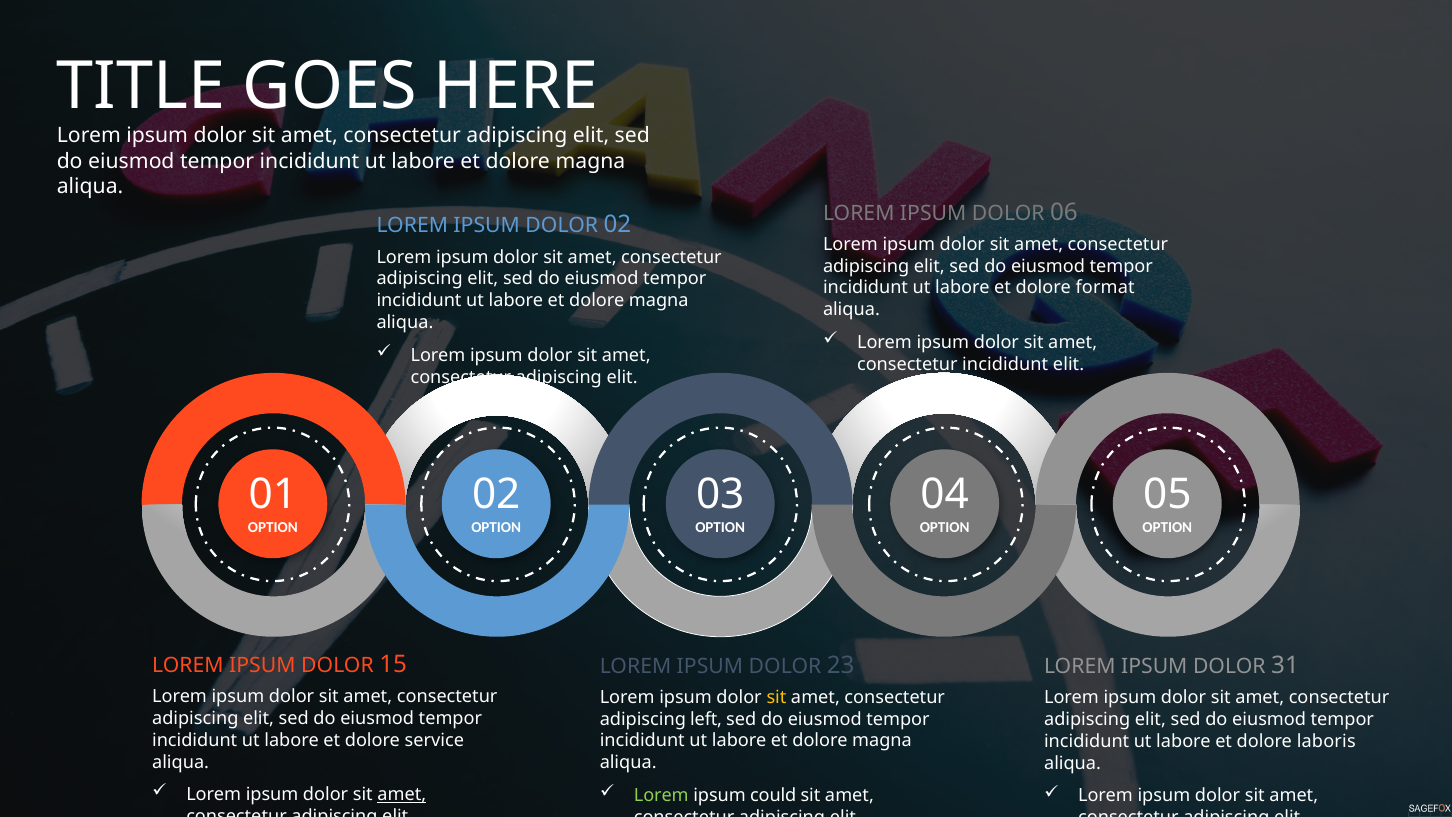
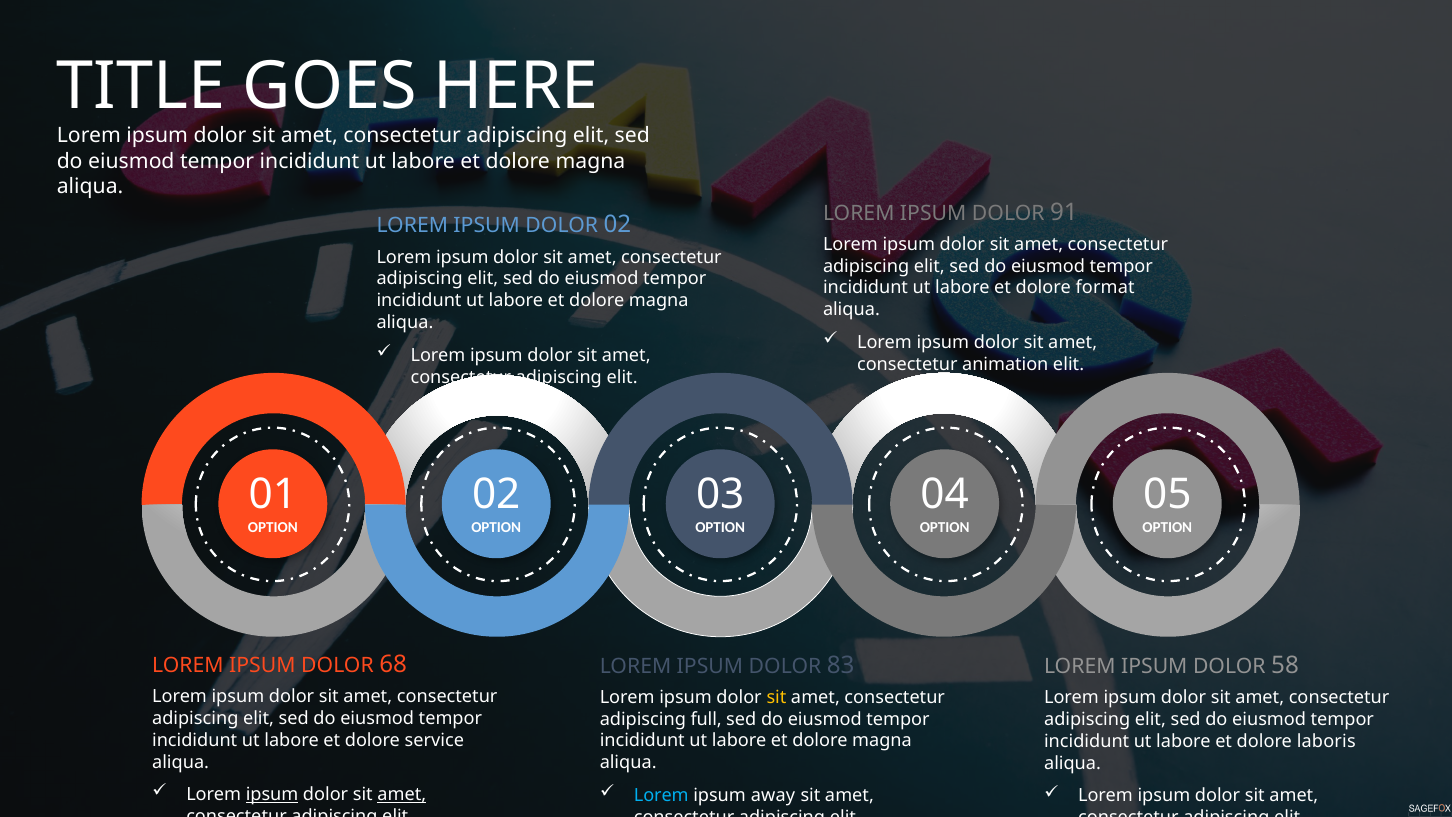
06: 06 -> 91 (1064, 212)
consectetur incididunt: incididunt -> animation (1005, 364)
15: 15 -> 68 (393, 664)
23: 23 -> 83 (841, 665)
31: 31 -> 58 (1285, 666)
left: left -> full (706, 719)
ipsum underline: none -> present (272, 795)
Lorem colour: light green -> light blue (661, 795)
could: could -> away (773, 795)
